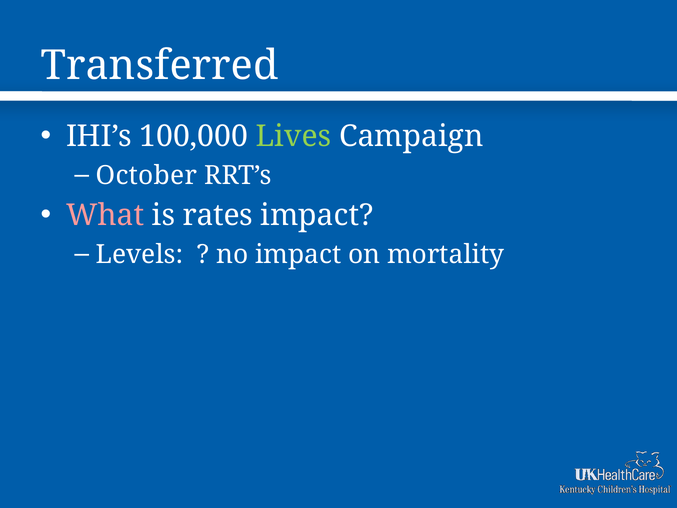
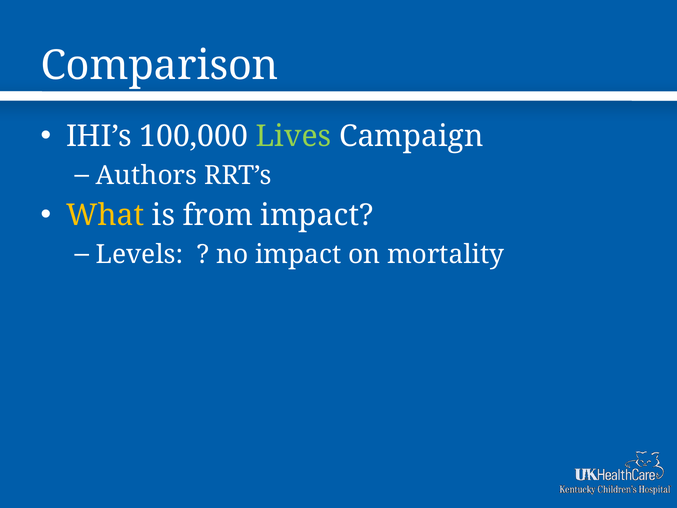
Transferred: Transferred -> Comparison (160, 66)
October: October -> Authors (146, 175)
What colour: pink -> yellow (105, 215)
rates: rates -> from (218, 215)
